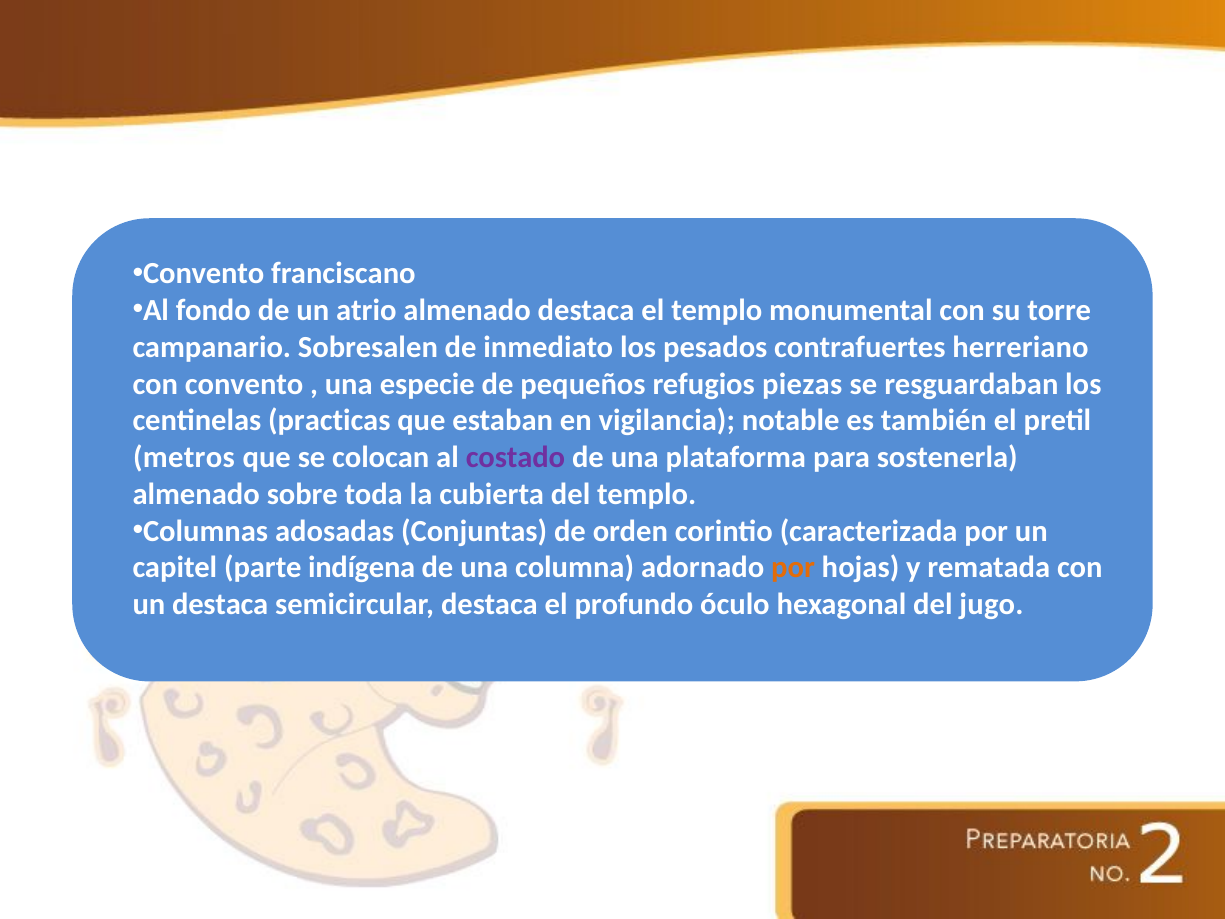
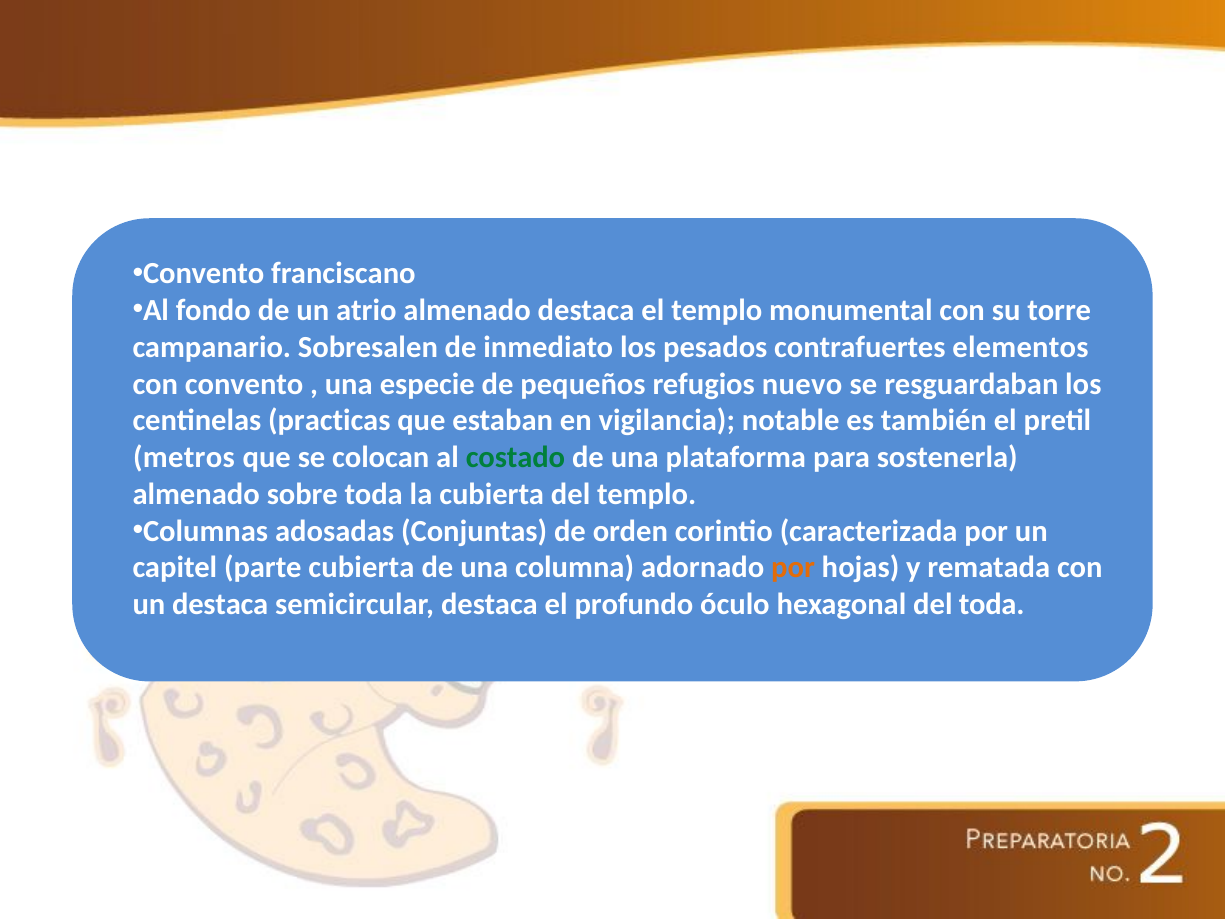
herreriano: herreriano -> elementos (1020, 347)
piezas: piezas -> nuevo (802, 384)
costado colour: purple -> green (515, 457)
parte indígena: indígena -> cubierta (361, 568)
del jugo: jugo -> toda (992, 604)
